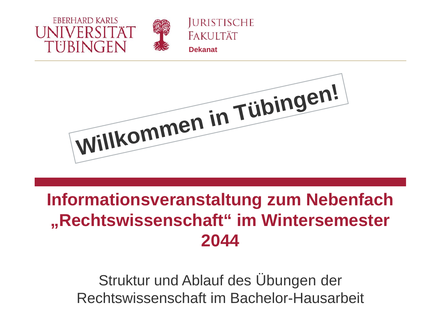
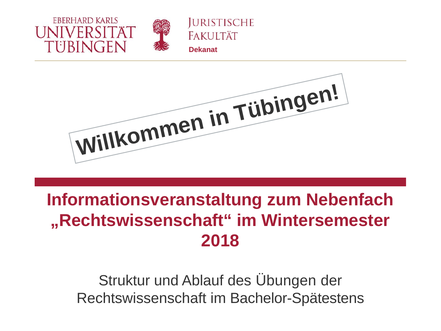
2044: 2044 -> 2018 (220, 241)
Bachelor-Hausarbeit: Bachelor-Hausarbeit -> Bachelor-Spätestens (297, 298)
